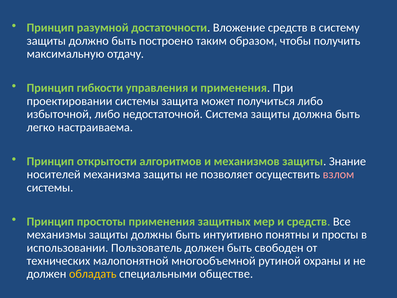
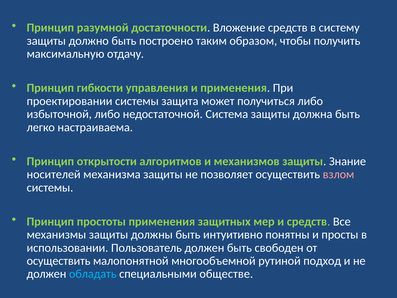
технических: технических -> осуществить (59, 261)
охраны: охраны -> подход (322, 261)
обладать colour: yellow -> light blue (93, 274)
